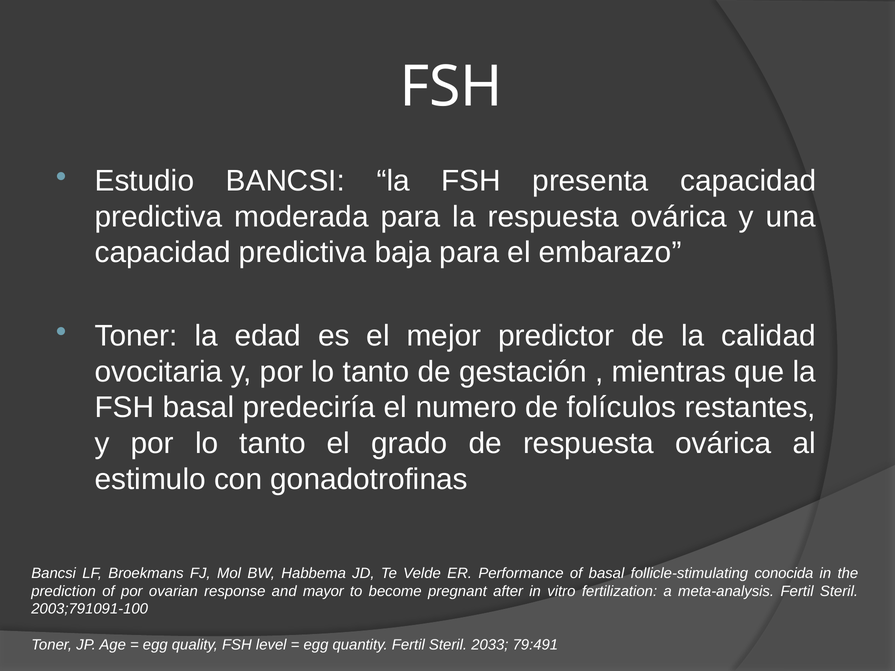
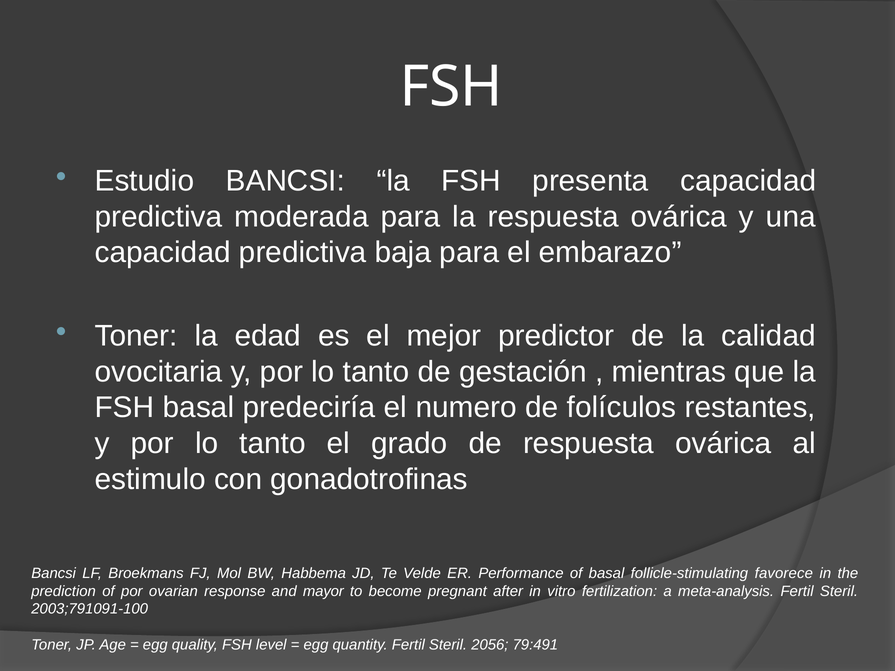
conocida: conocida -> favorece (784, 573)
2033: 2033 -> 2056 (490, 645)
